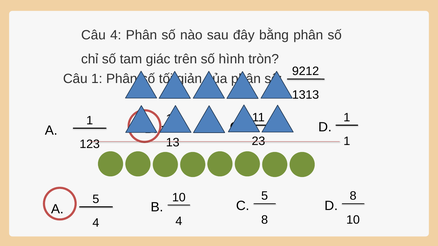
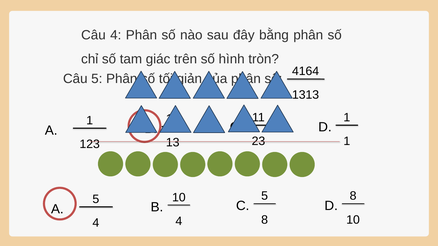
9212: 9212 -> 4164 (306, 71)
Câu 1: 1 -> 5 (97, 79)
